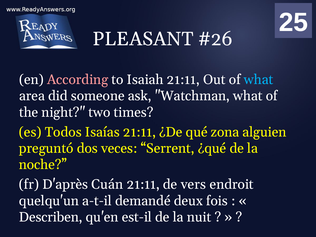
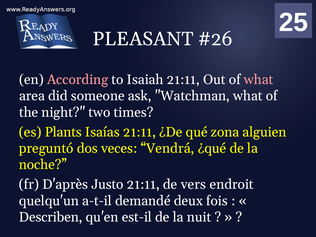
what colour: light blue -> pink (259, 80)
Todos: Todos -> Plants (63, 132)
Serrent: Serrent -> Vendrá (167, 148)
Cuán: Cuán -> Justo (107, 184)
